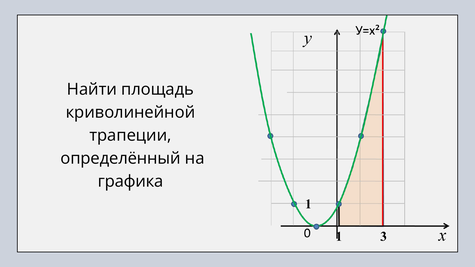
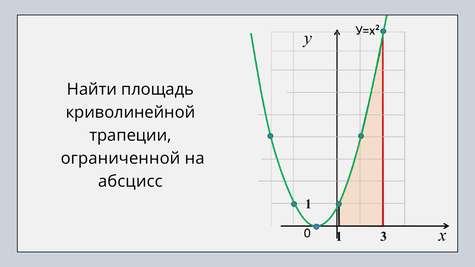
определённый: определённый -> ограниченной (121, 159)
графика: графика -> абсцисс (130, 182)
